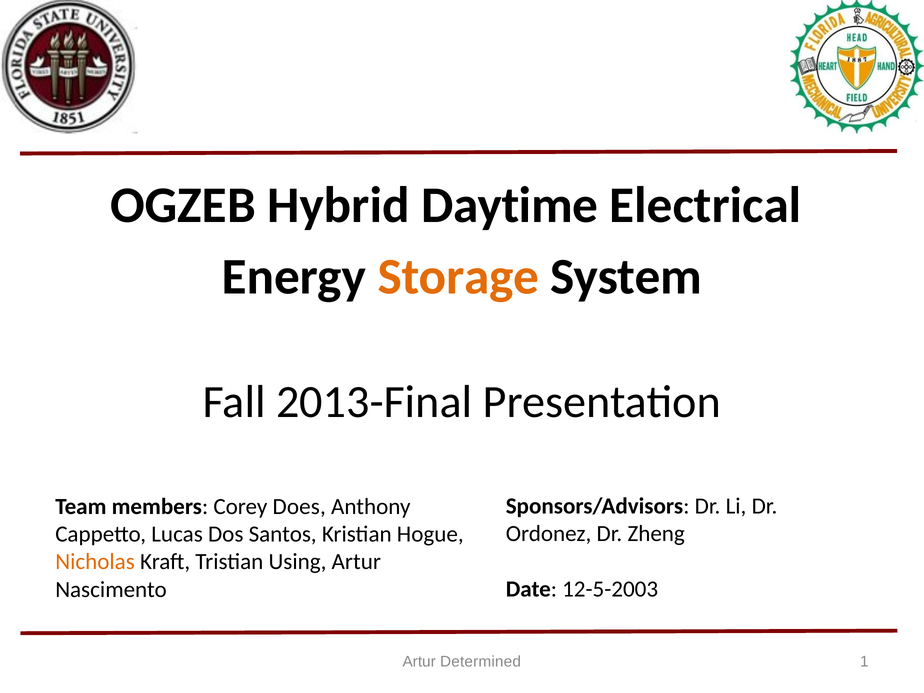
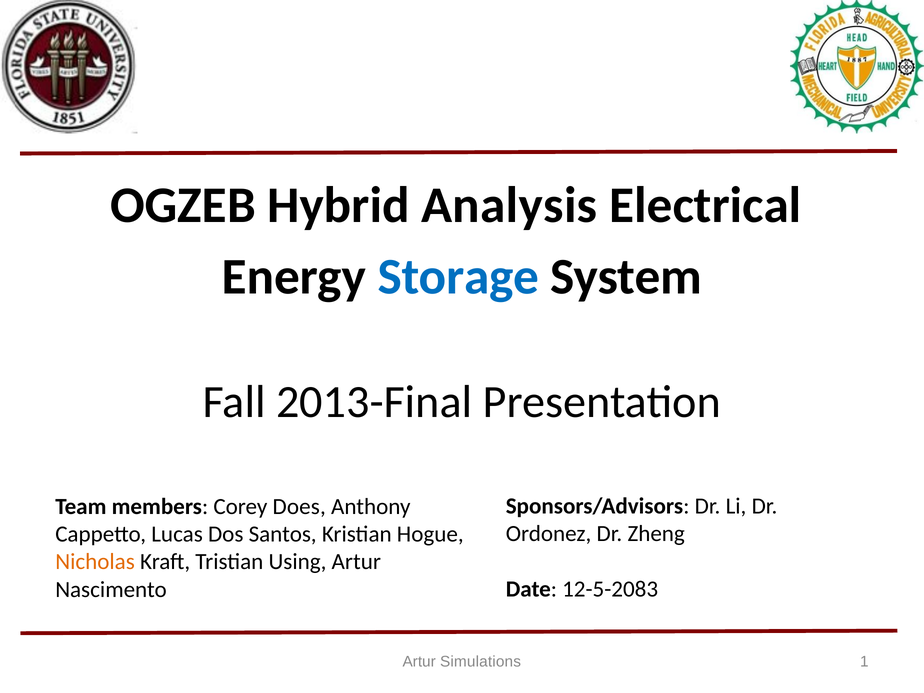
Daytime: Daytime -> Analysis (509, 205)
Storage colour: orange -> blue (458, 277)
12-5-2003: 12-5-2003 -> 12-5-2083 (610, 589)
Determined: Determined -> Simulations (481, 662)
